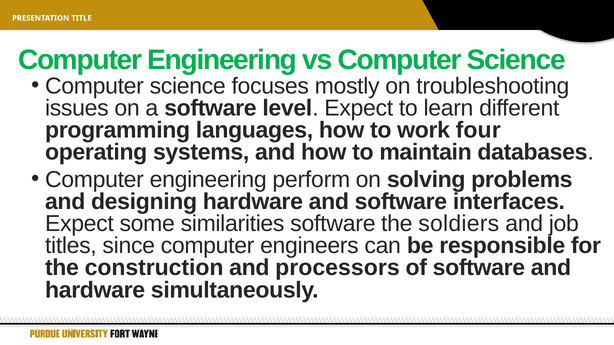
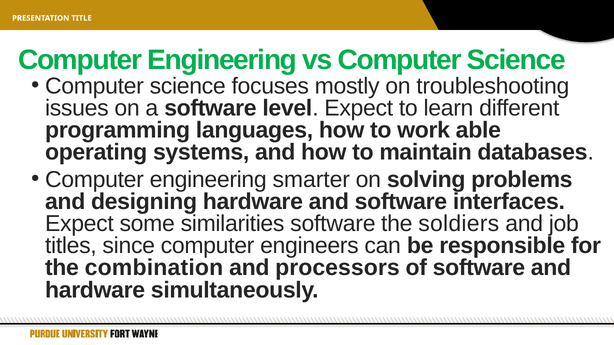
four: four -> able (478, 130)
perform: perform -> smarter (311, 180)
construction: construction -> combination (154, 268)
